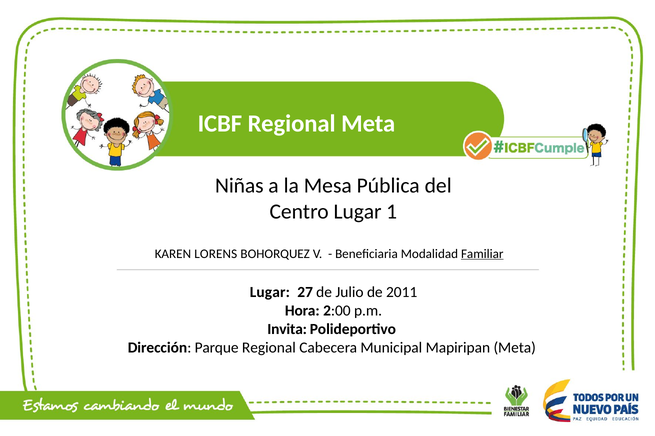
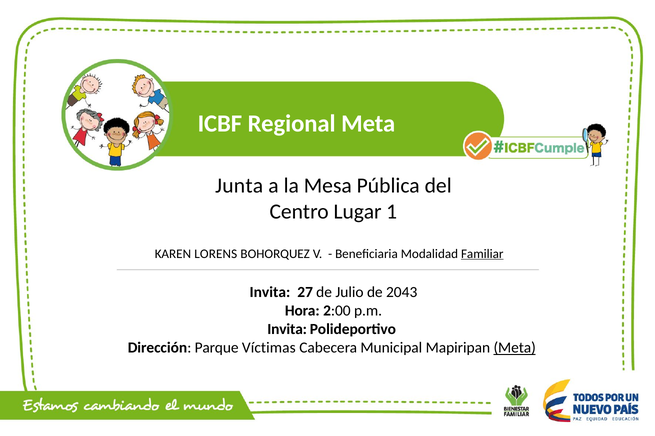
Niñas: Niñas -> Junta (239, 186)
Lugar: Lugar -> Invita (270, 293)
2011: 2011 -> 2043 (402, 293)
Parque Regional: Regional -> Víctimas (269, 348)
Meta underline: none -> present (515, 348)
